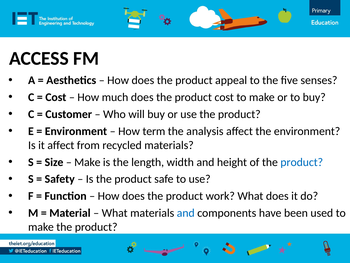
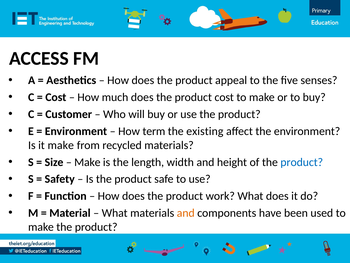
analysis: analysis -> existing (205, 131)
it affect: affect -> make (61, 145)
and colour: blue -> orange (186, 213)
